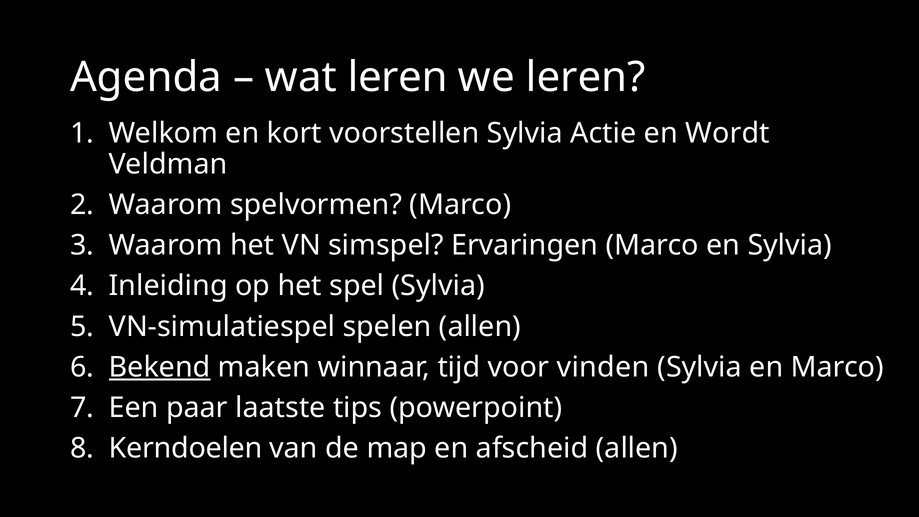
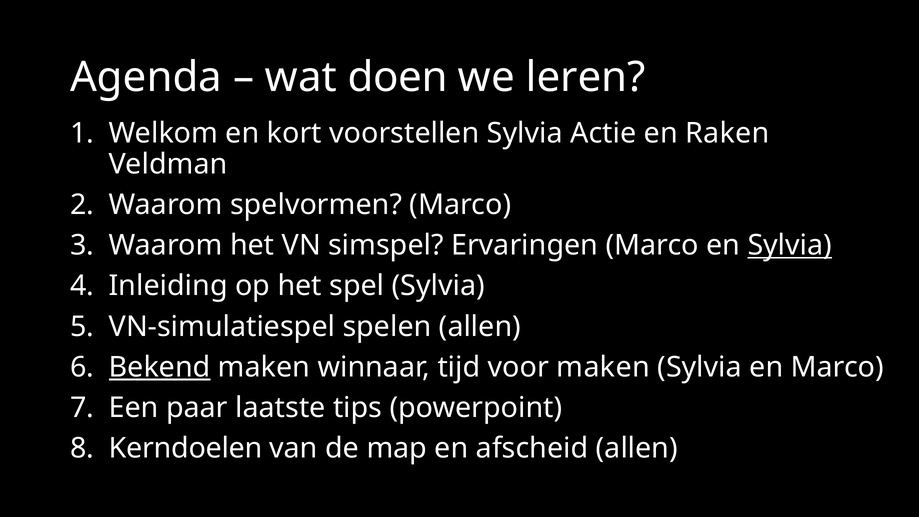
wat leren: leren -> doen (398, 77)
Wordt: Wordt -> Raken (727, 133)
Sylvia underline: none -> present (790, 245)
voor vinden: vinden -> maken (603, 367)
